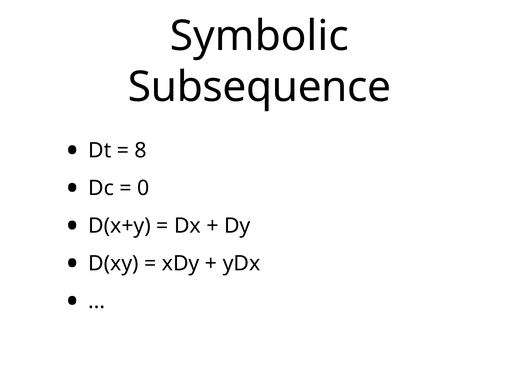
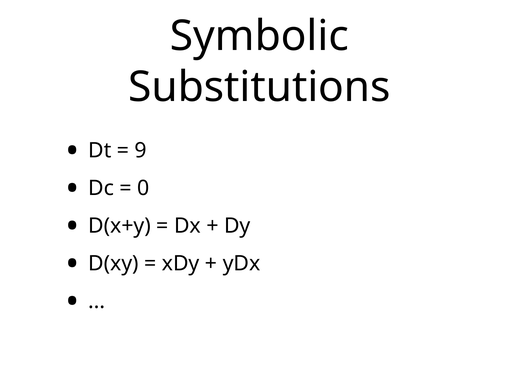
Subsequence: Subsequence -> Substitutions (259, 87)
8: 8 -> 9 (141, 151)
